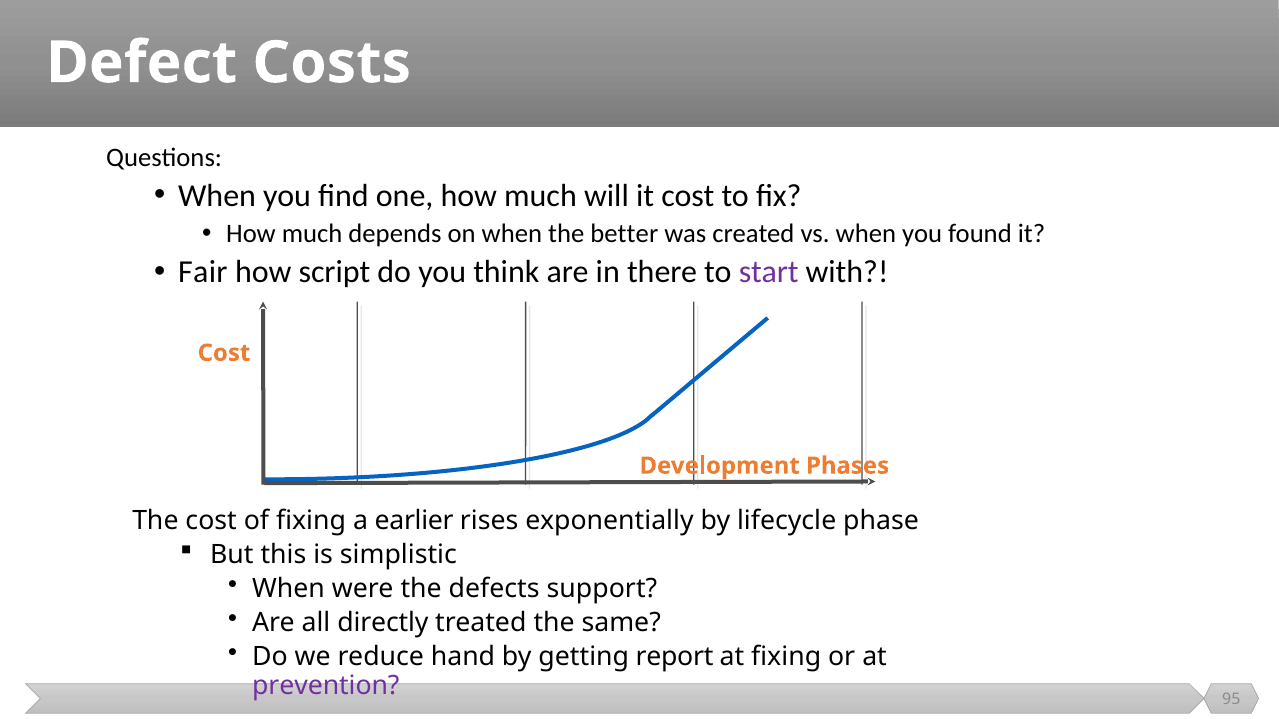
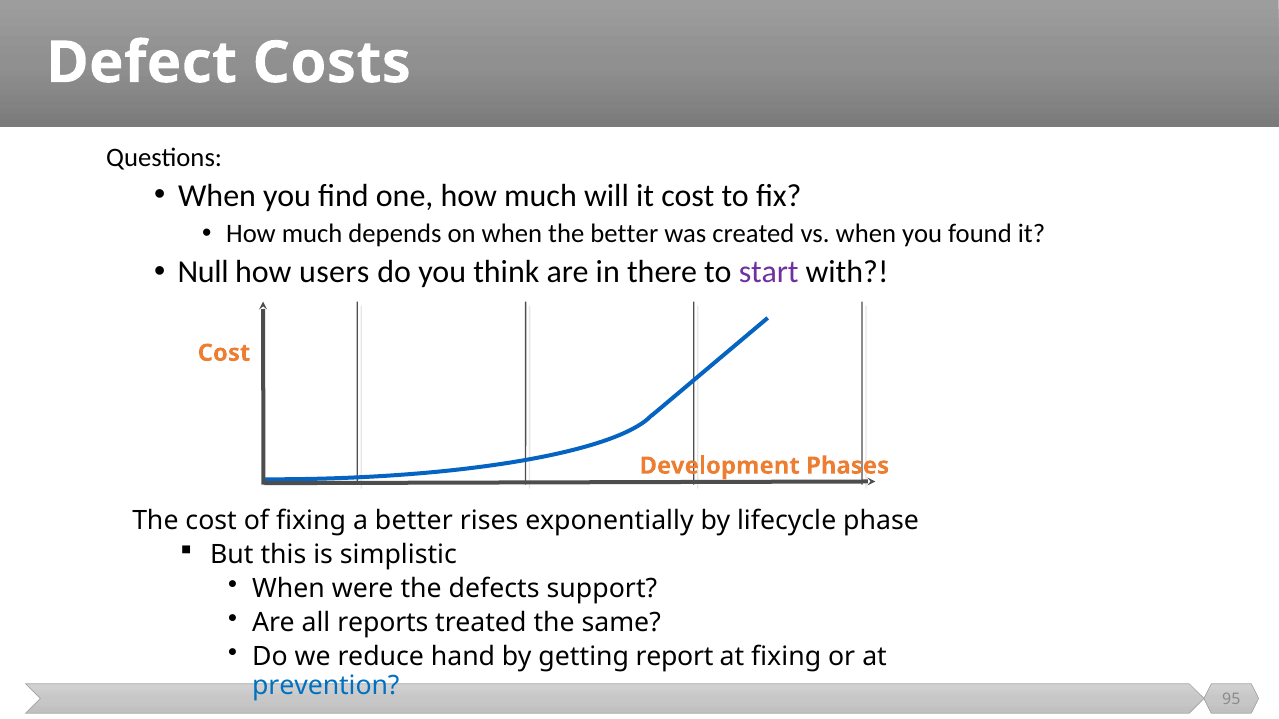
Fair: Fair -> Null (203, 272)
script: script -> users (334, 272)
a earlier: earlier -> better (414, 521)
directly: directly -> reports (383, 623)
prevention colour: purple -> blue (326, 686)
